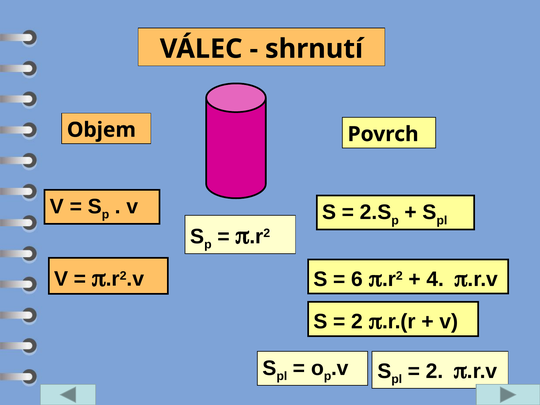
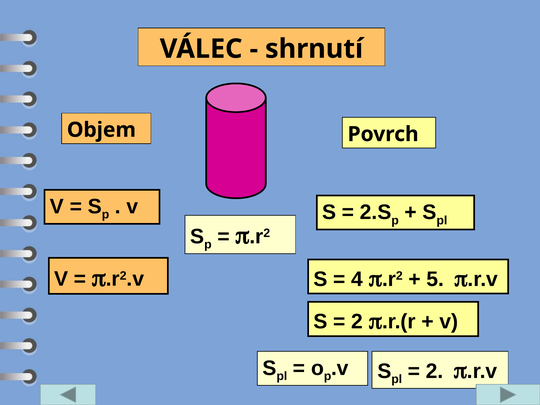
6: 6 -> 4 (357, 279)
4: 4 -> 5 (435, 279)
